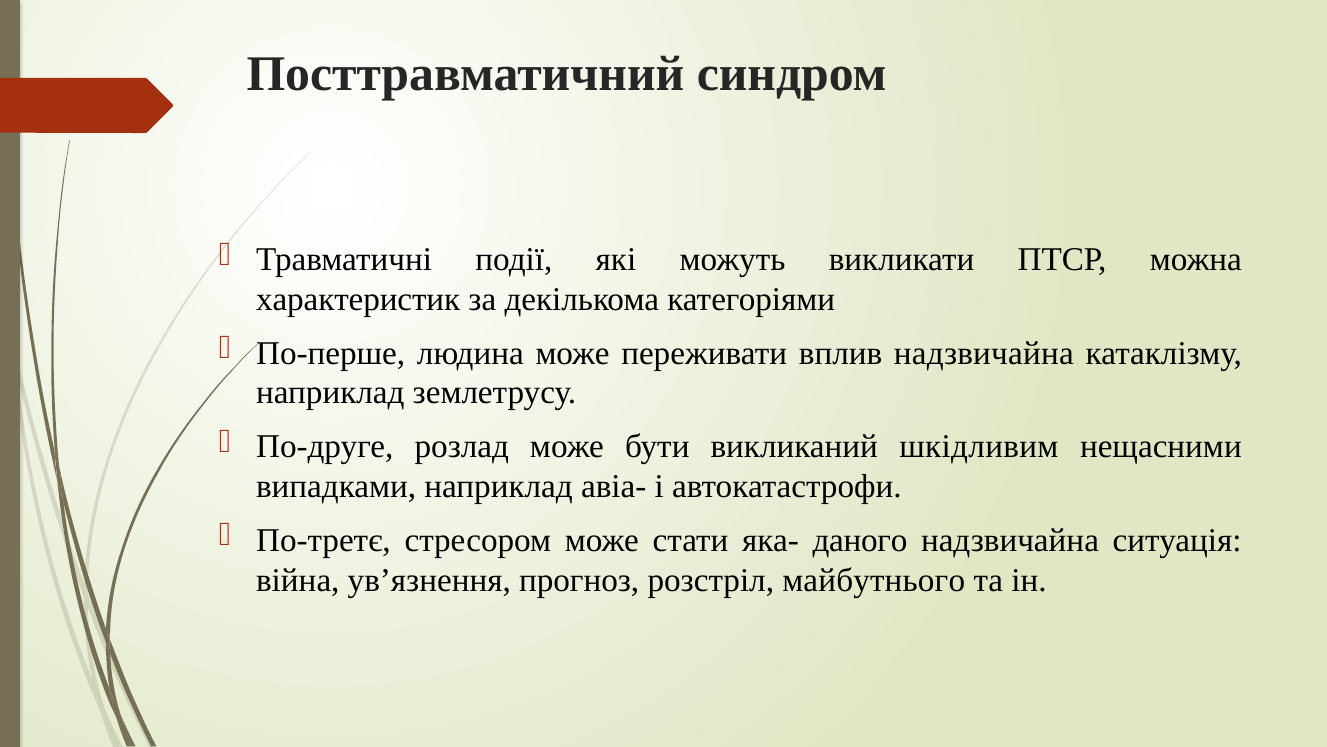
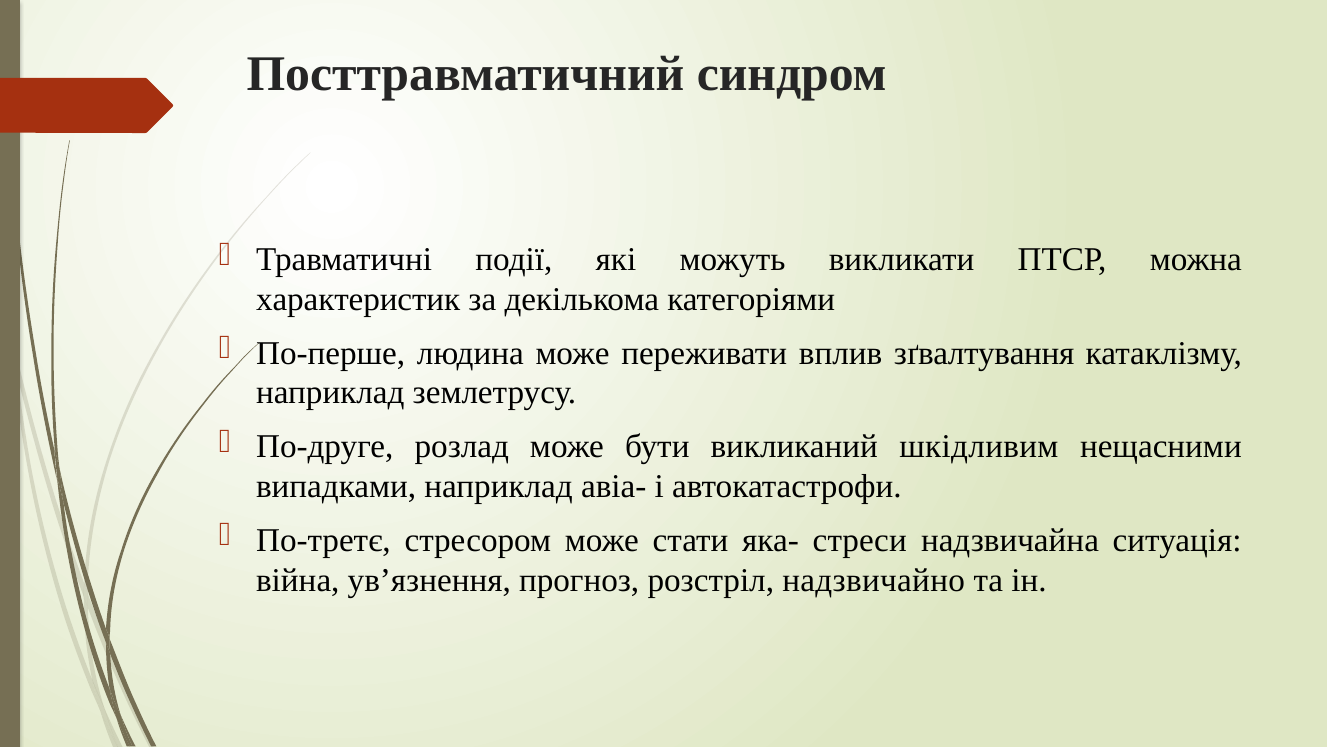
вплив надзвичайна: надзвичайна -> зґвалтування (984, 353)
даного: даного -> стреси (860, 540)
майбутнього: майбутнього -> надзвичайно (874, 580)
